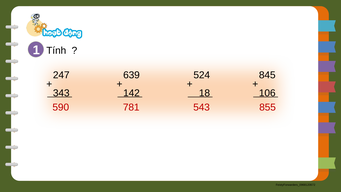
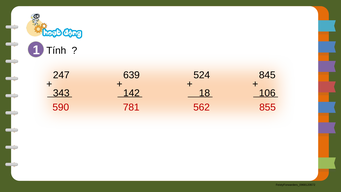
543: 543 -> 562 (202, 107)
